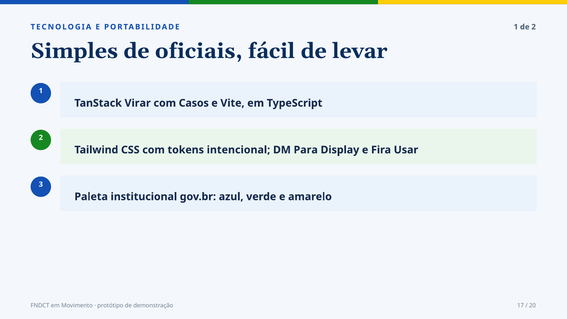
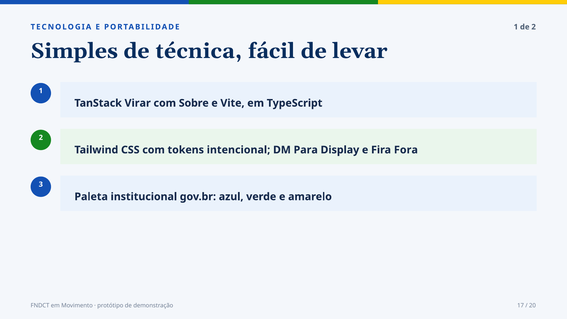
oficiais: oficiais -> técnica (199, 51)
Casos: Casos -> Sobre (194, 103)
Usar: Usar -> Fora (406, 150)
